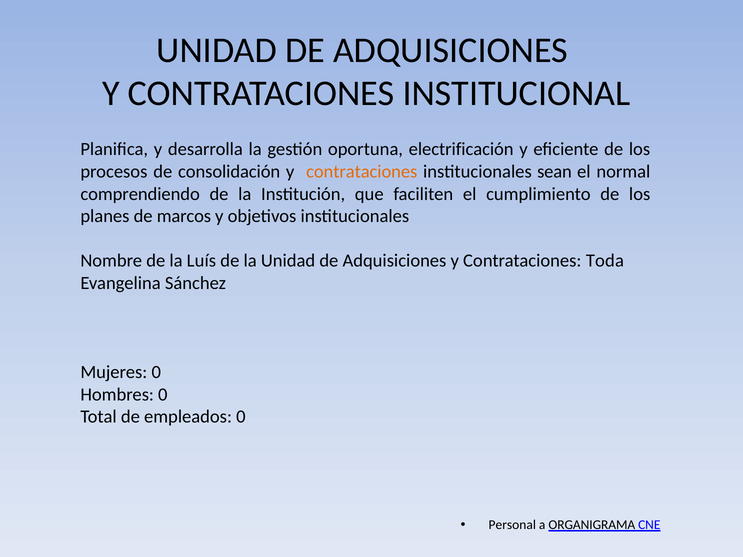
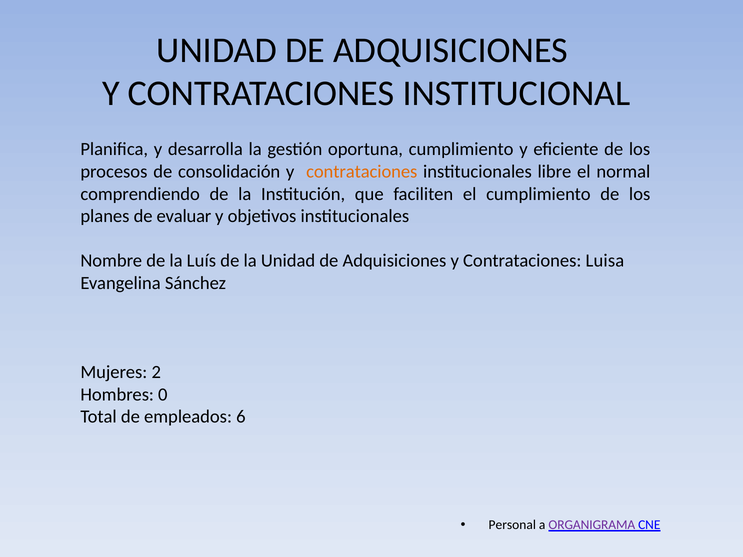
oportuna electrificación: electrificación -> cumplimiento (461, 149)
sean: sean -> libre (554, 172)
marcos: marcos -> evaluar (184, 216)
Toda: Toda -> Luisa (605, 261)
Mujeres 0: 0 -> 2 (156, 372)
empleados 0: 0 -> 6 (241, 417)
ORGANIGRAMA colour: black -> purple (592, 525)
